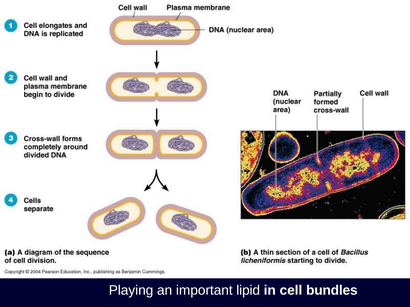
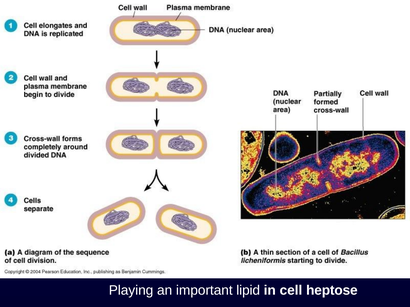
bundles: bundles -> heptose (332, 291)
